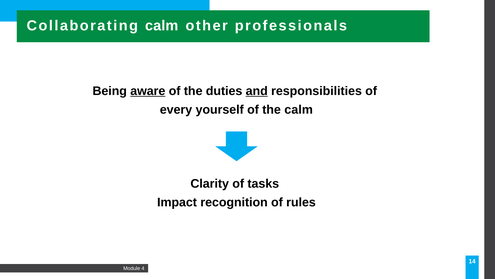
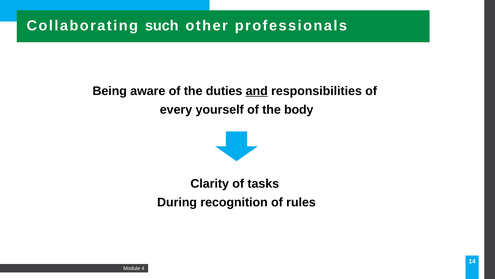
Collaborating calm: calm -> such (162, 26)
aware underline: present -> none (148, 91)
the calm: calm -> body (299, 109)
Impact: Impact -> During (177, 202)
